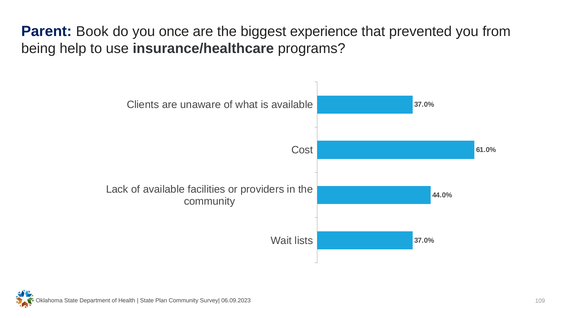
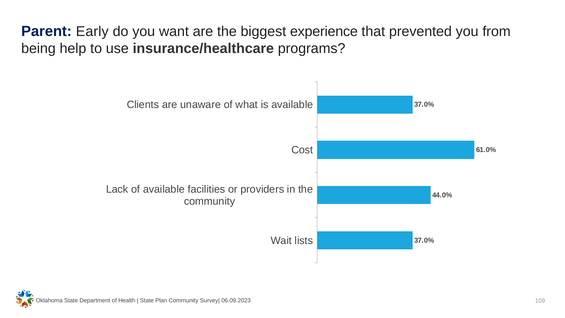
Book: Book -> Early (92, 31)
once: once -> want (174, 31)
